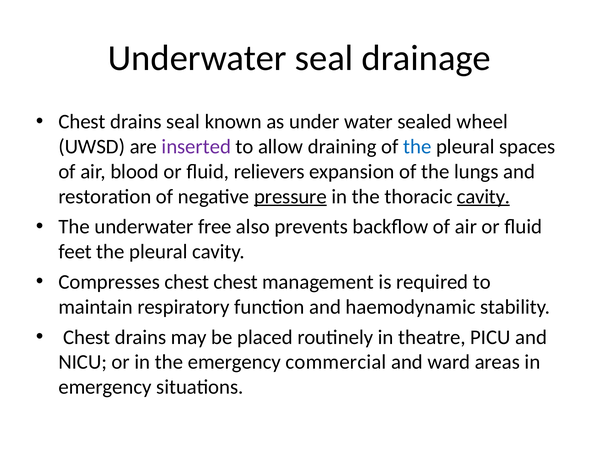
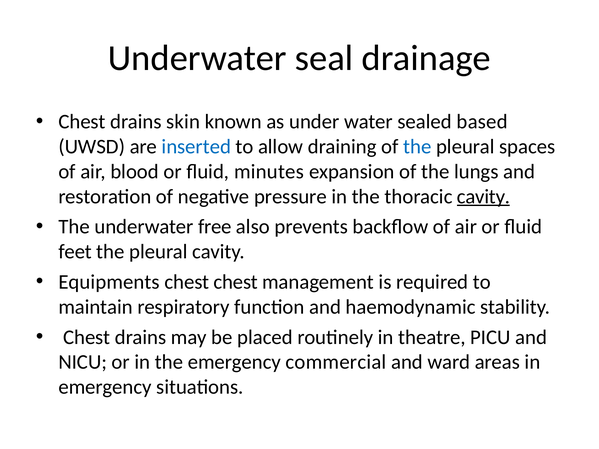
drains seal: seal -> skin (183, 122)
wheel: wheel -> based (482, 122)
inserted colour: purple -> blue (196, 147)
relievers: relievers -> minutes (269, 172)
pressure underline: present -> none (290, 197)
Compresses: Compresses -> Equipments (109, 282)
